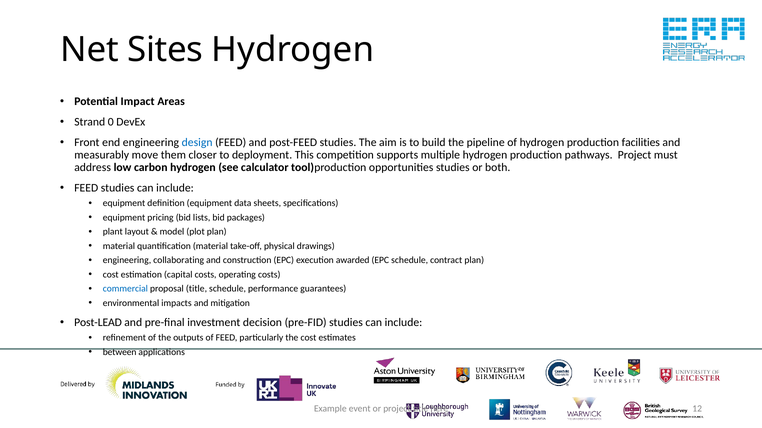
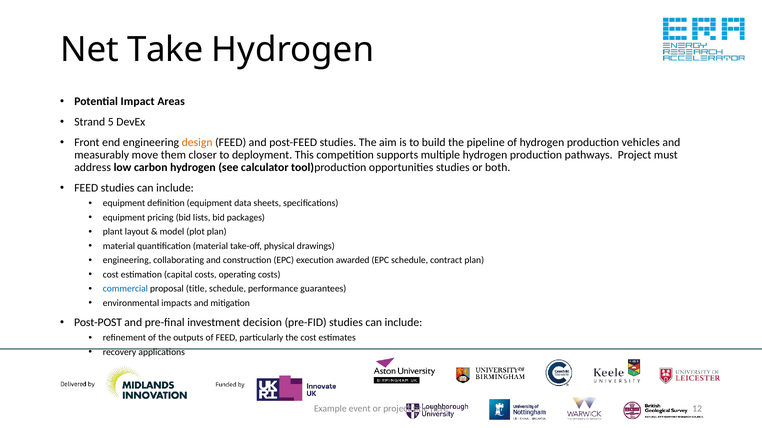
Sites: Sites -> Take (165, 50)
0: 0 -> 5 (111, 122)
design colour: blue -> orange (197, 142)
facilities: facilities -> vehicles (641, 142)
Post-LEAD: Post-LEAD -> Post-POST (98, 323)
between: between -> recovery (120, 353)
